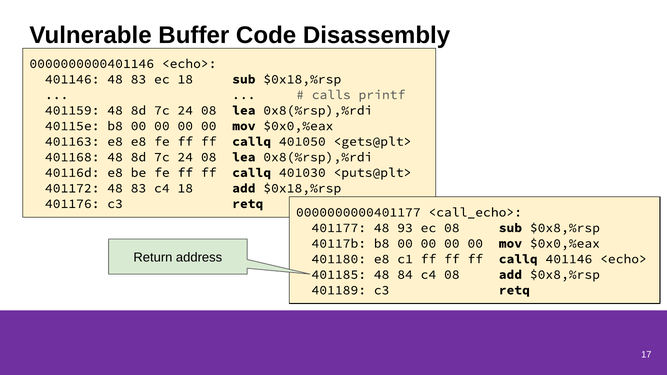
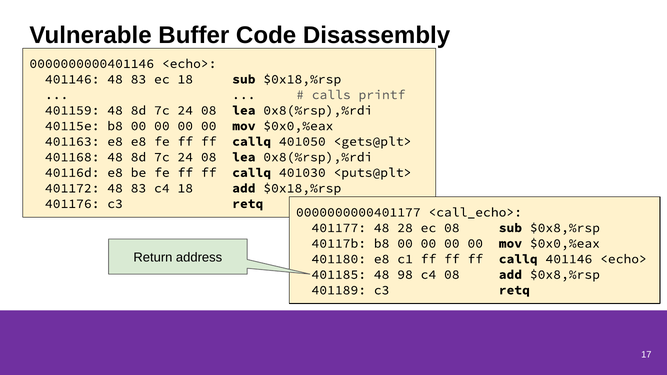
93: 93 -> 28 (405, 228)
84: 84 -> 98 (405, 275)
